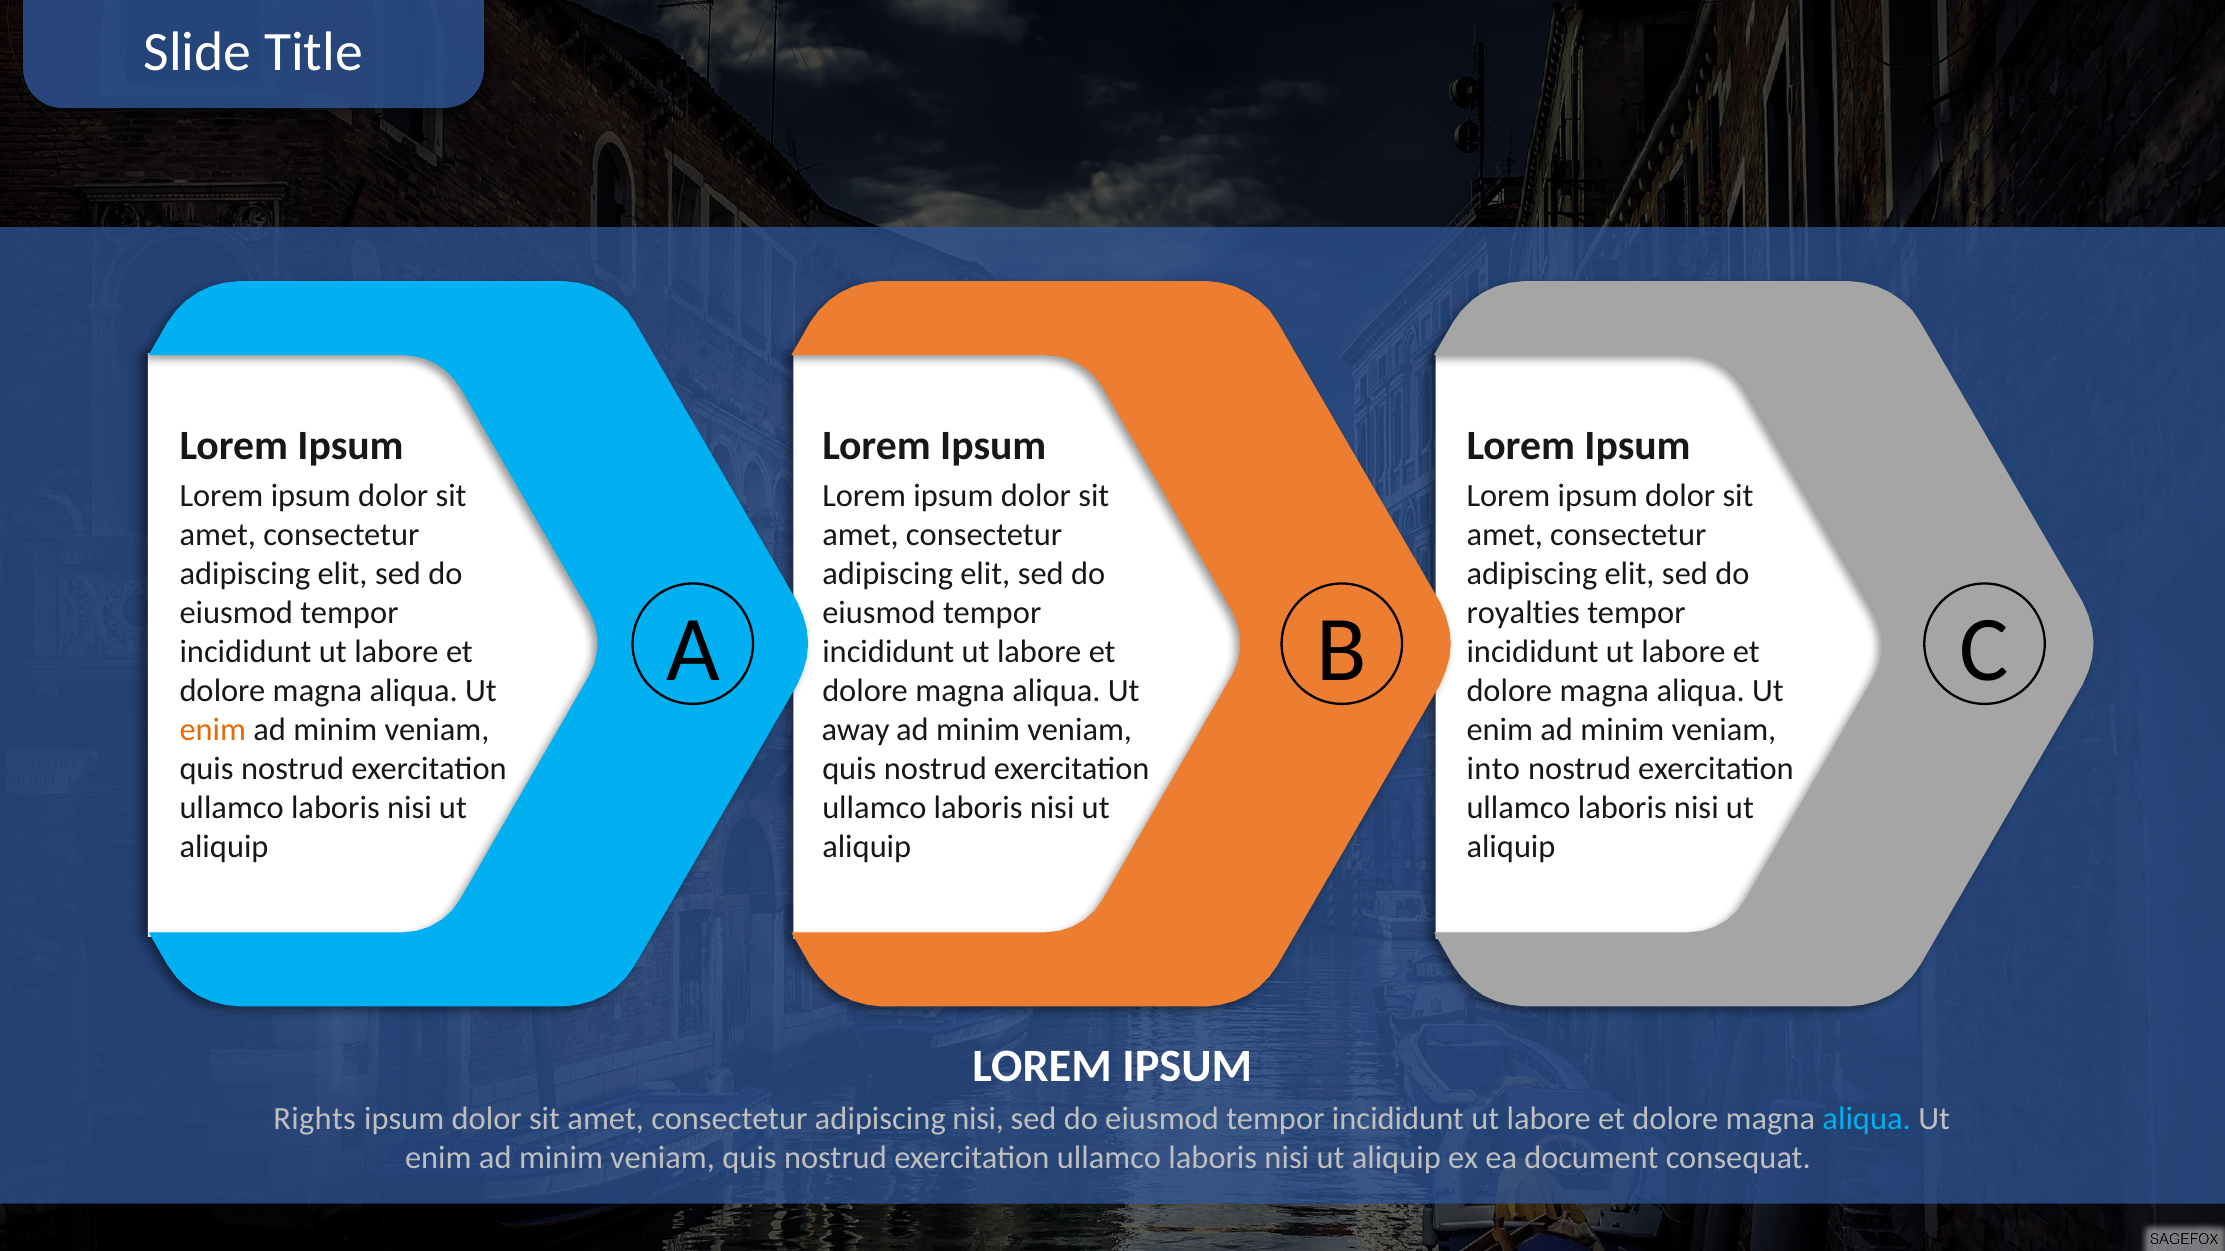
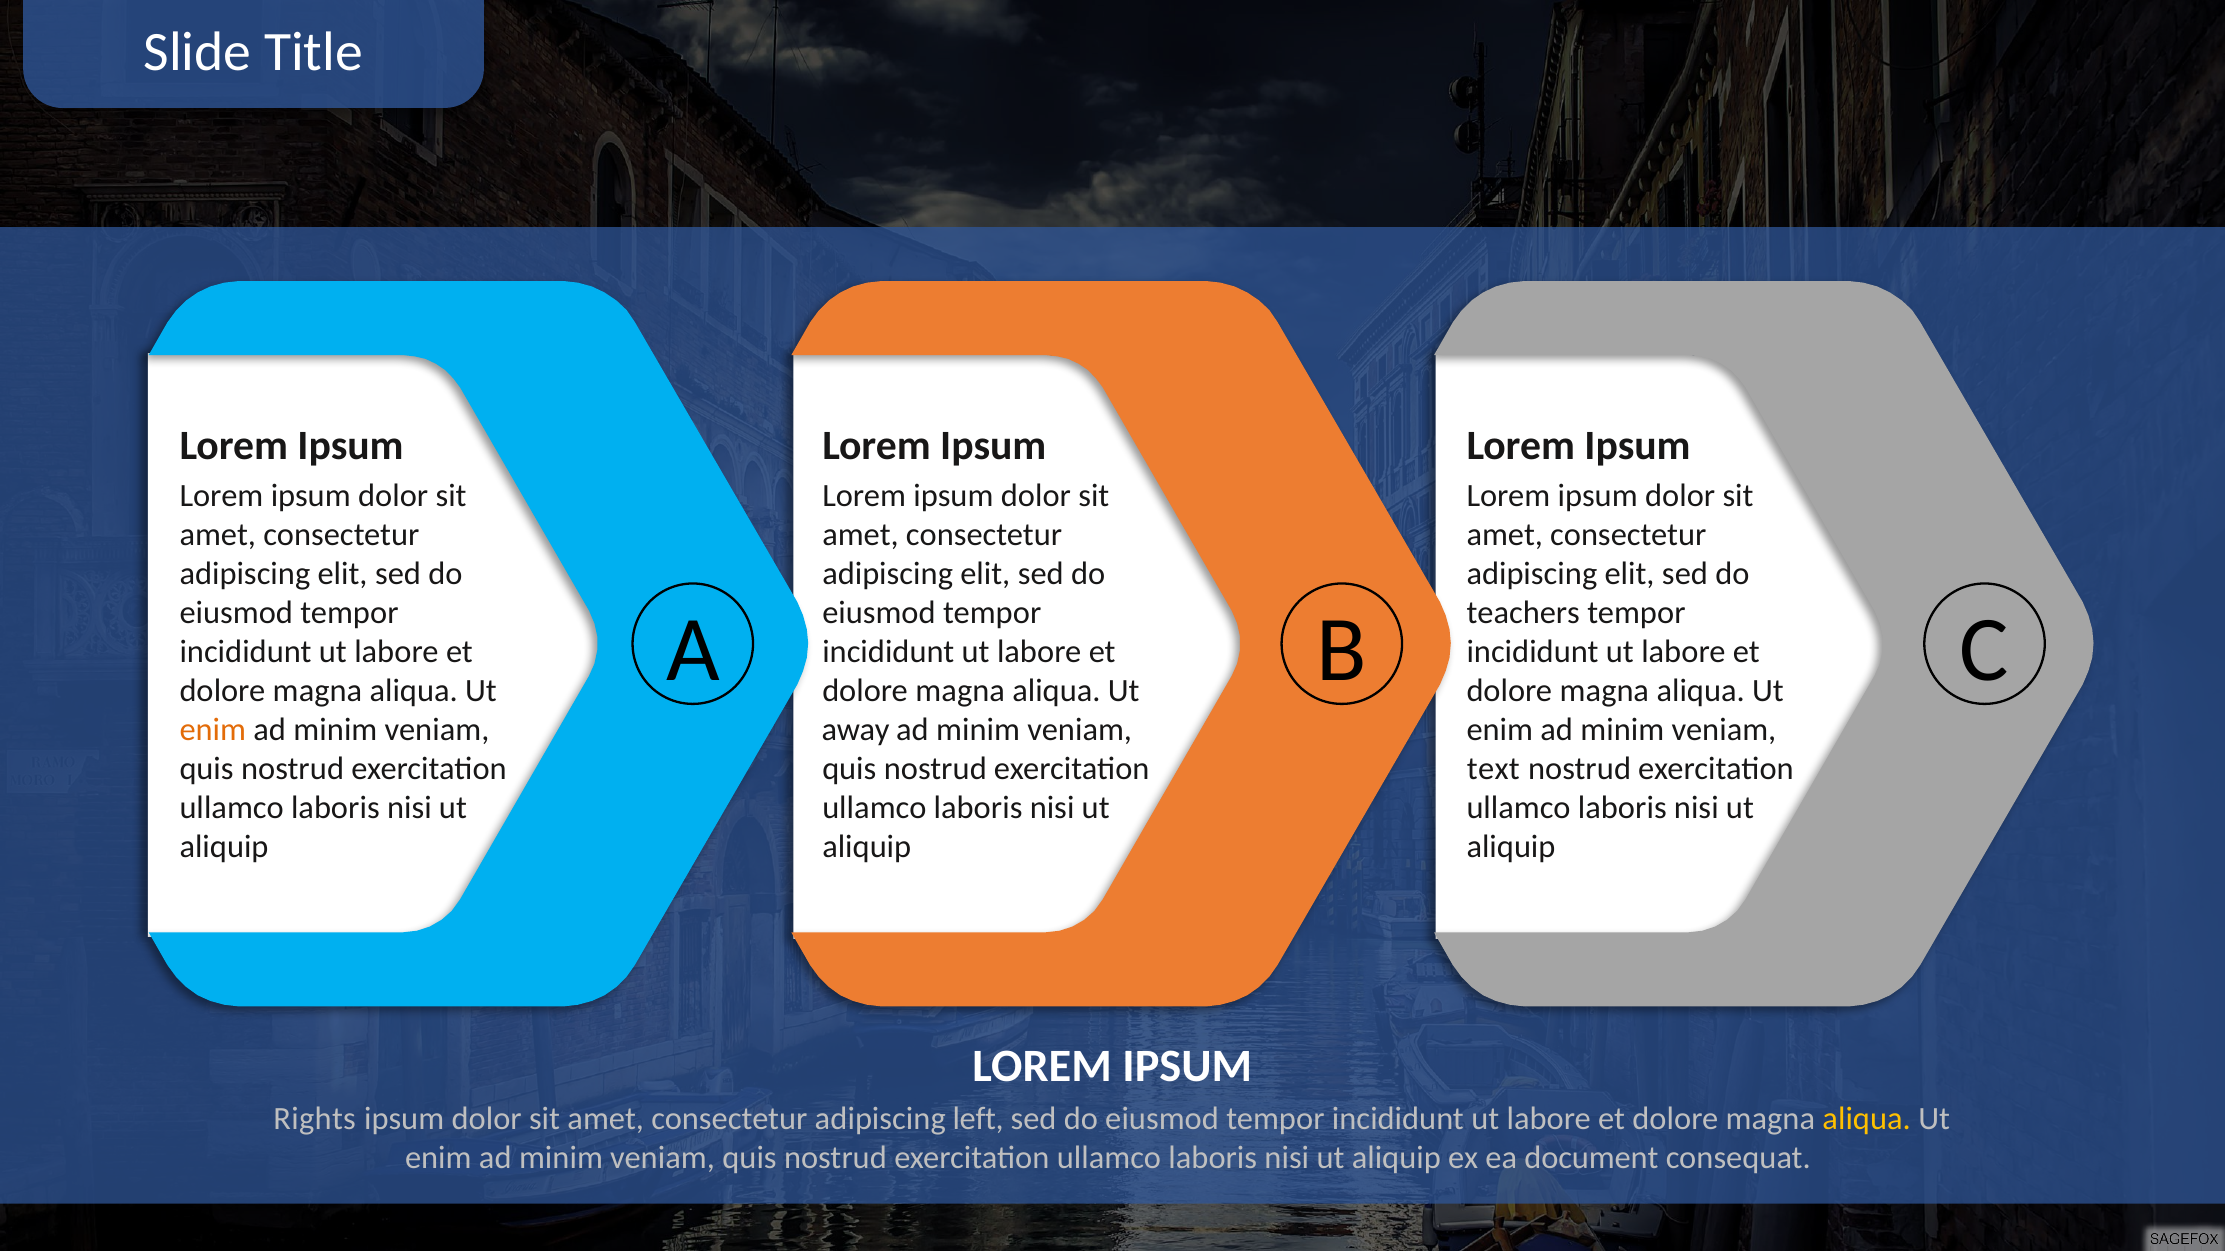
royalties: royalties -> teachers (1523, 613)
into: into -> text (1493, 769)
adipiscing nisi: nisi -> left (978, 1119)
aliqua colour: light blue -> yellow (1867, 1119)
